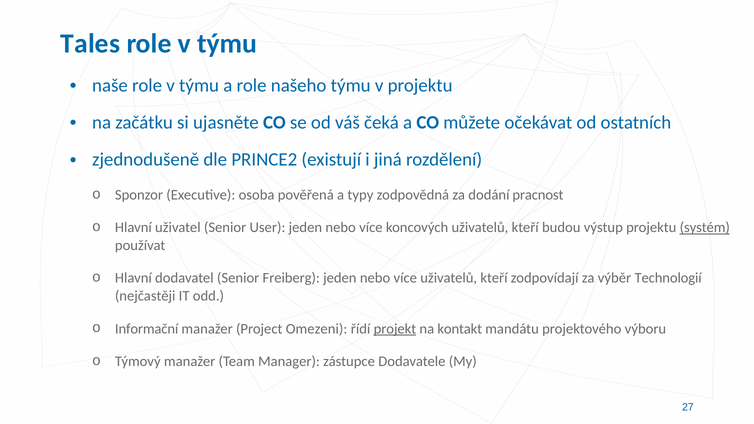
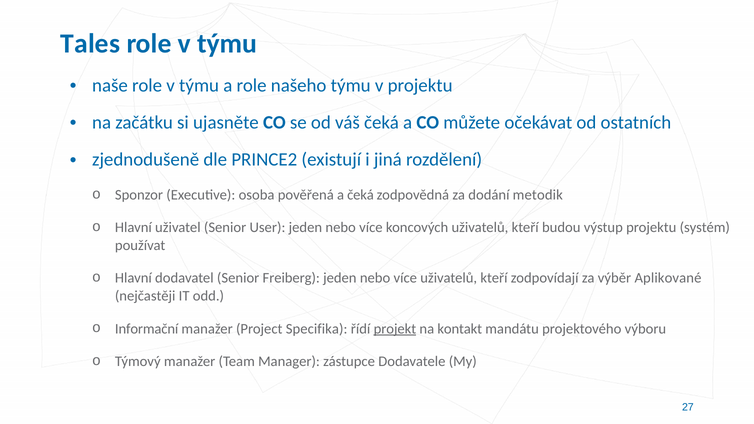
a typy: typy -> čeká (361, 195)
pracnost: pracnost -> metodik (538, 195)
systém underline: present -> none (705, 228)
Technologií: Technologií -> Aplikované (668, 278)
Omezeni: Omezeni -> Specifika (317, 329)
